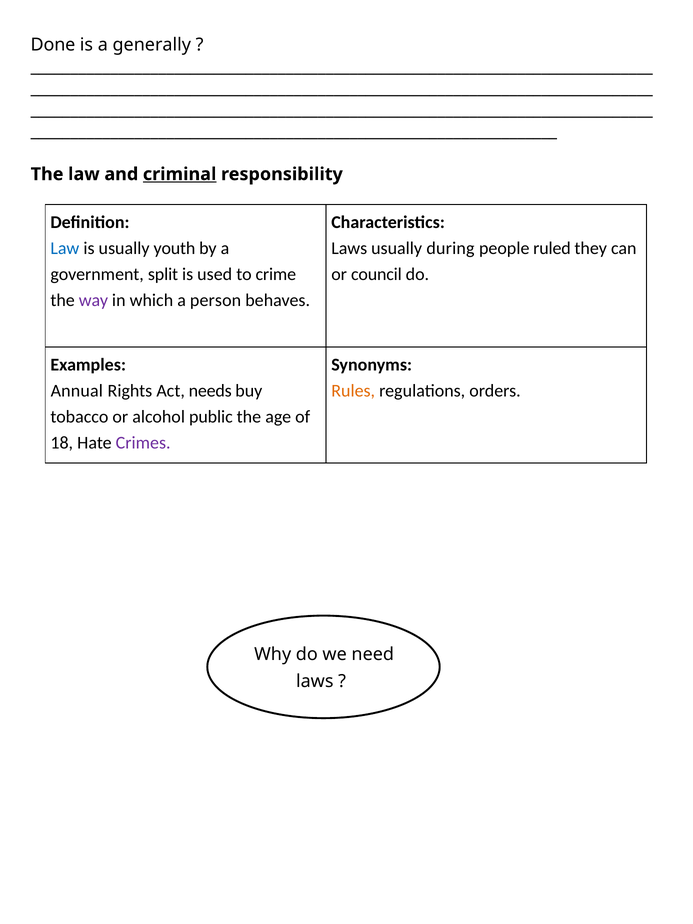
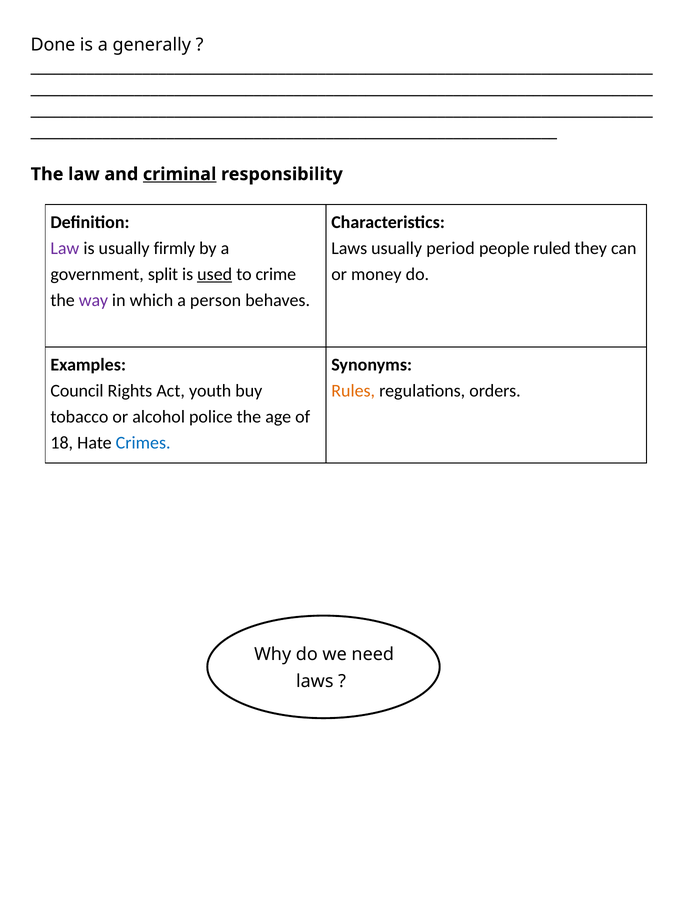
Law colour: blue -> purple (65, 248)
youth: youth -> firmly (174, 248)
during: during -> period (451, 248)
used underline: none -> present (215, 274)
council: council -> money (376, 274)
Annual: Annual -> Council (77, 391)
needs: needs -> youth (210, 391)
public: public -> police (211, 417)
Crimes colour: purple -> blue (143, 443)
